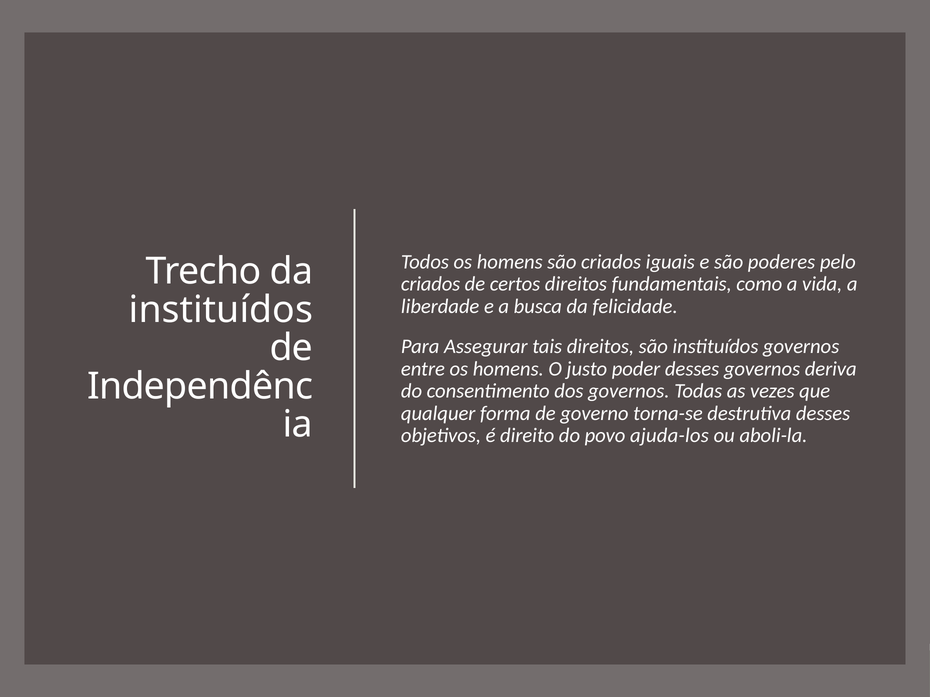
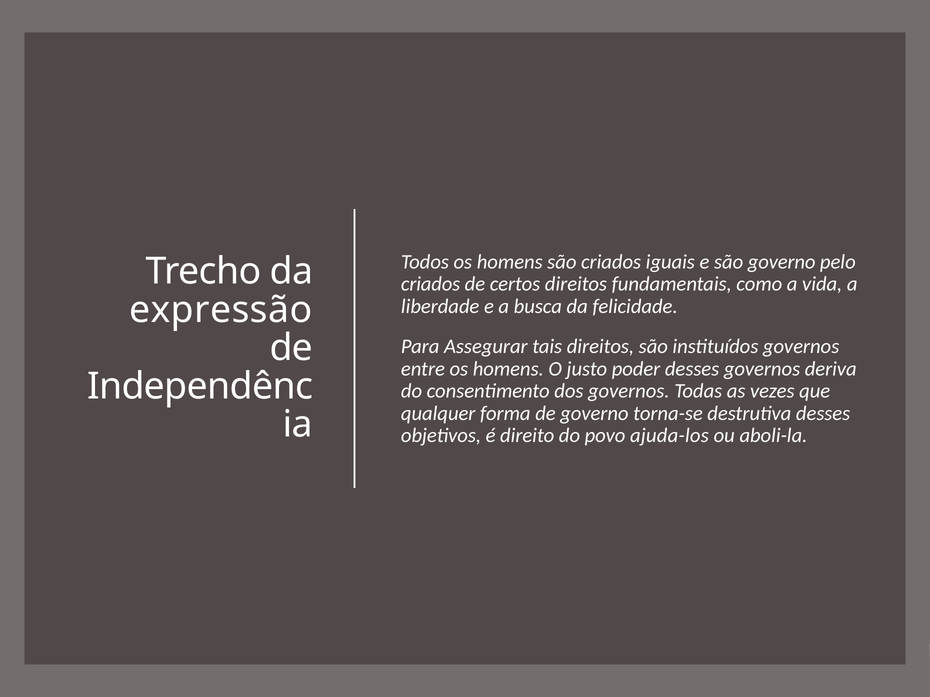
são poderes: poderes -> governo (782, 262)
instituídos: instituídos -> expressão (221, 310)
